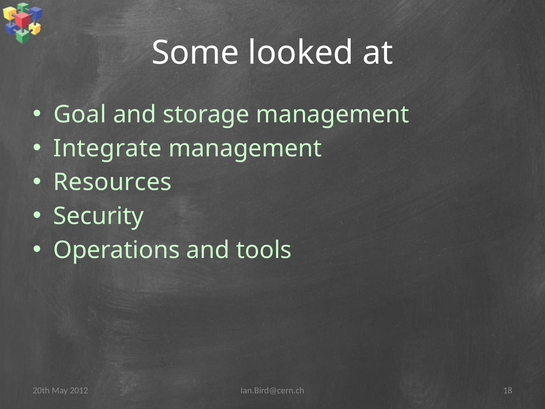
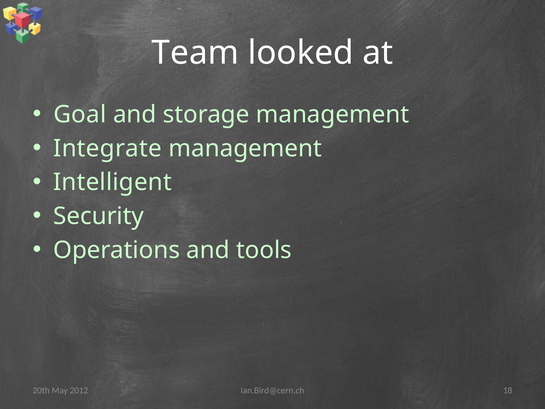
Some: Some -> Team (195, 53)
Resources: Resources -> Intelligent (113, 182)
